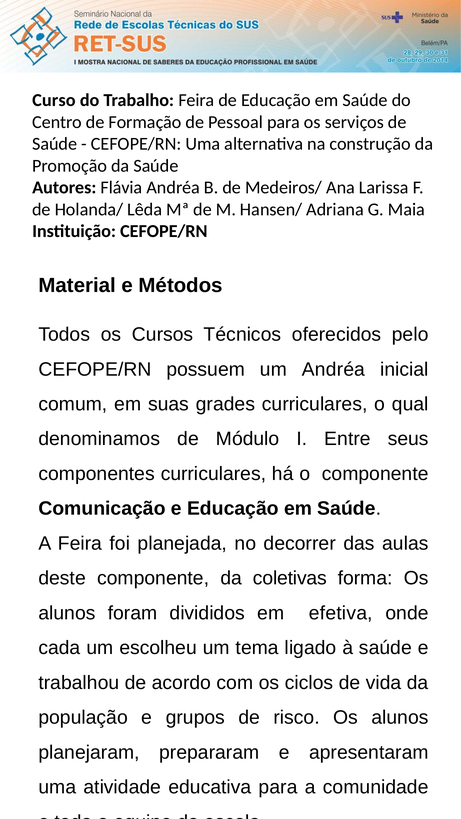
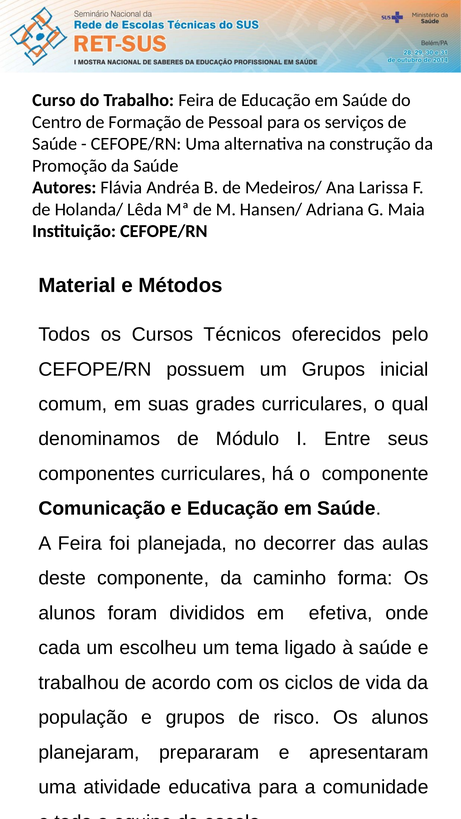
um Andréa: Andréa -> Grupos (334, 370)
coletivas: coletivas -> caminho (290, 579)
